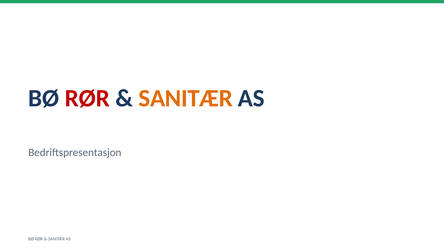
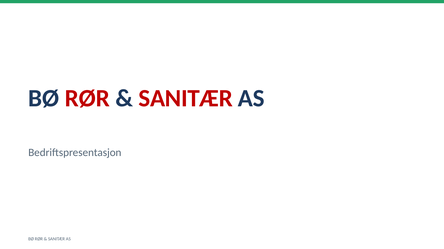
SANITÆR colour: orange -> red (186, 98)
